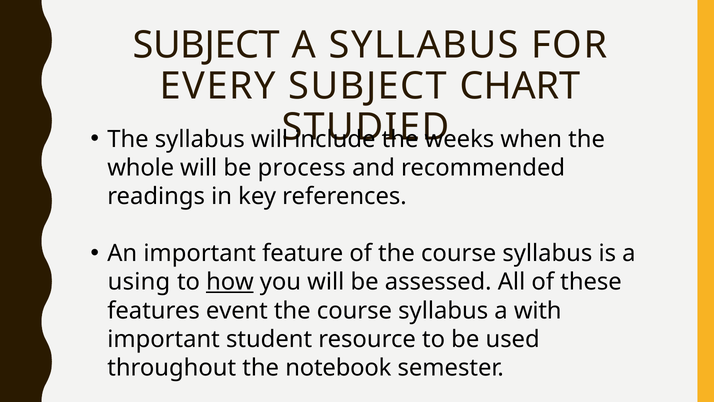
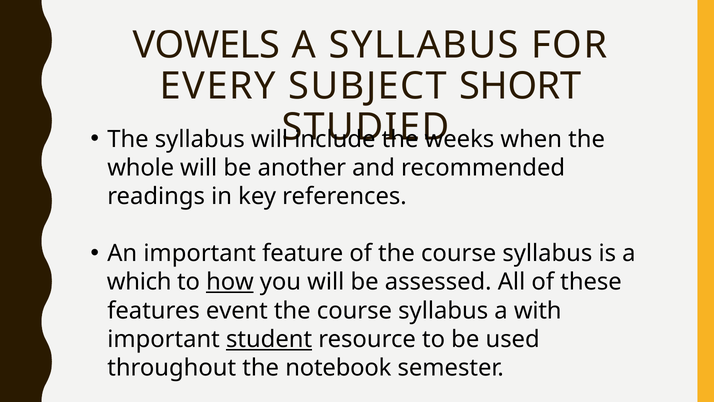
SUBJECT: SUBJECT -> VOWELS (206, 45)
CHART: CHART -> SHORT (520, 86)
process: process -> another (302, 168)
using: using -> which (139, 282)
student underline: none -> present (269, 339)
